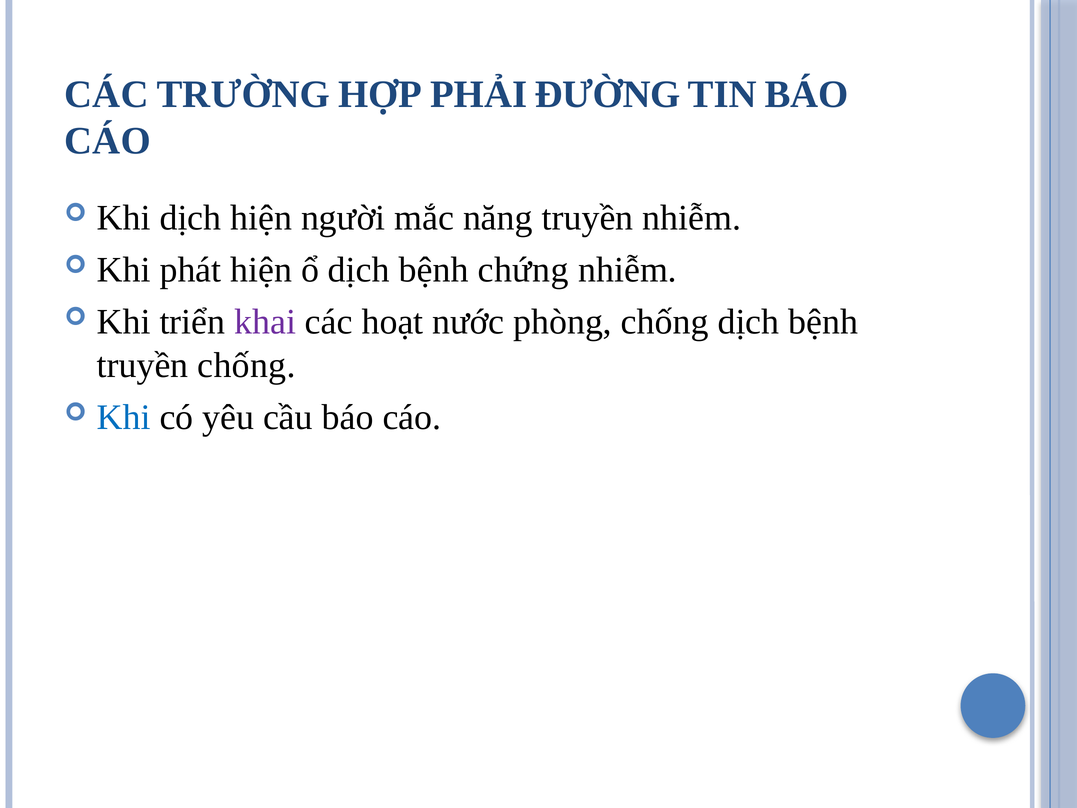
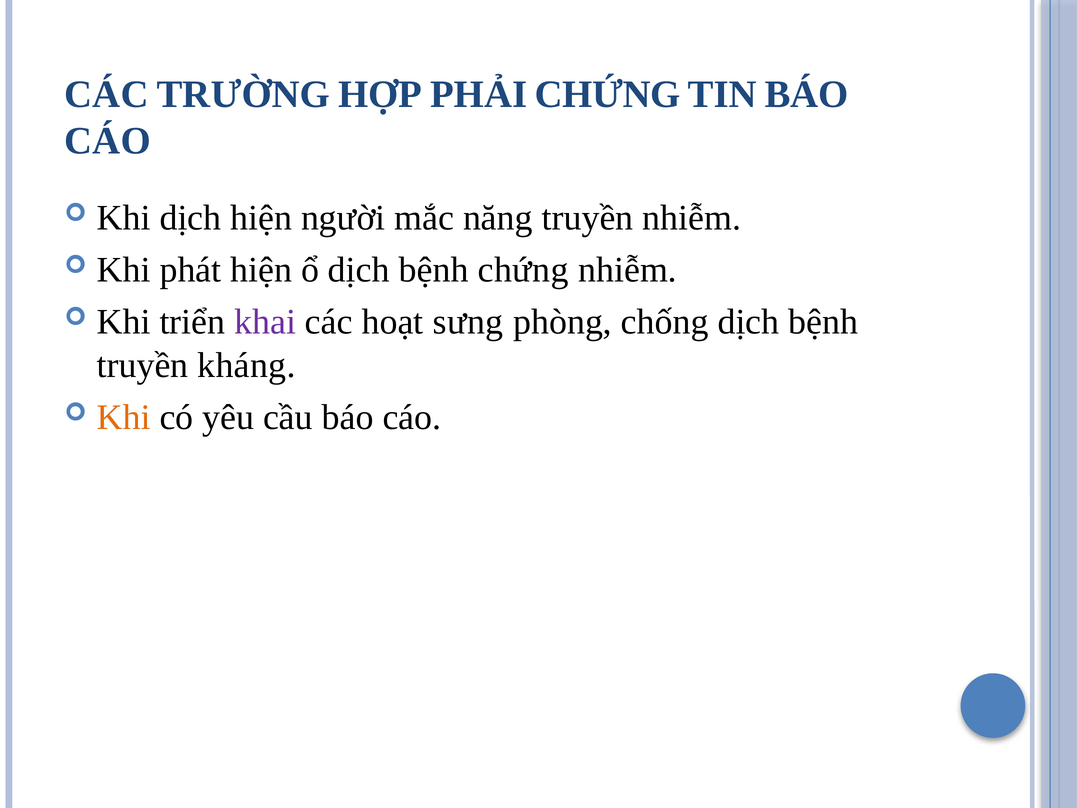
PHẢI ĐƯỜNG: ĐƯỜNG -> CHỨNG (608, 94)
nước: nước -> sưng (468, 322)
truyền chống: chống -> kháng (246, 365)
Khi colour: blue -> orange (124, 417)
